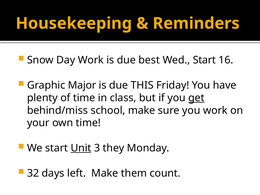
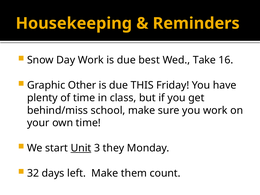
Wed Start: Start -> Take (204, 60)
Major: Major -> Other (82, 85)
get underline: present -> none (196, 98)
